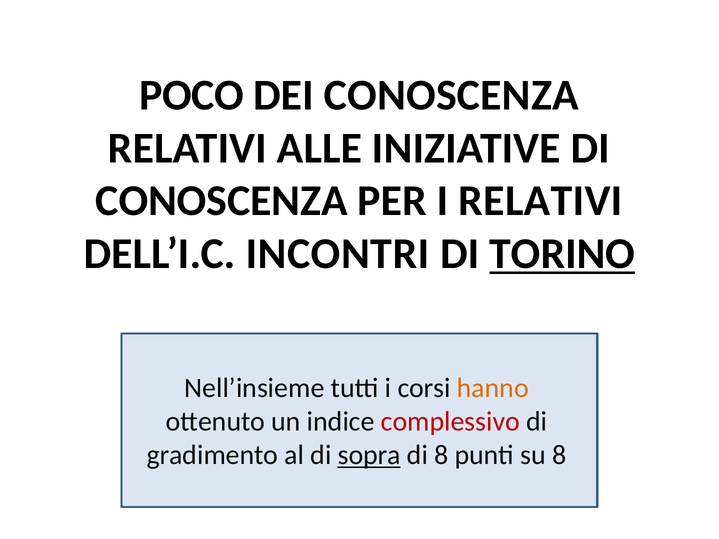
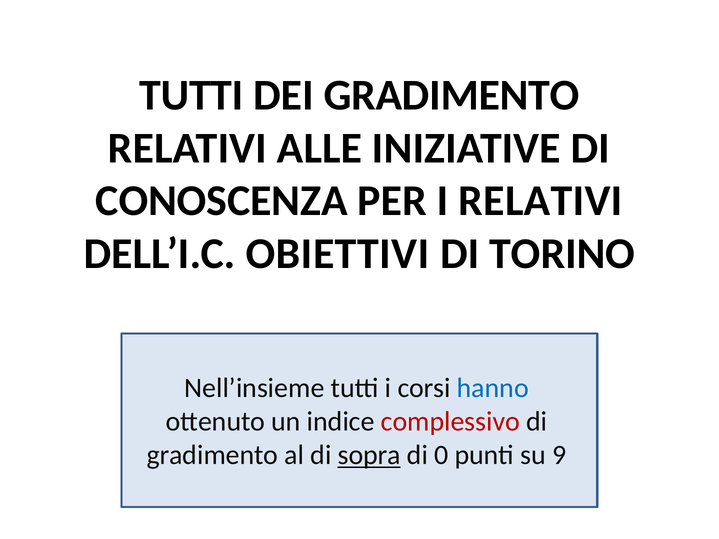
POCO: POCO -> TUTTI (191, 96)
DEI CONOSCENZA: CONOSCENZA -> GRADIMENTO (452, 96)
INCONTRI: INCONTRI -> OBIETTIVI (338, 254)
TORINO underline: present -> none (562, 254)
hanno colour: orange -> blue (493, 388)
di 8: 8 -> 0 (441, 455)
su 8: 8 -> 9 (559, 455)
